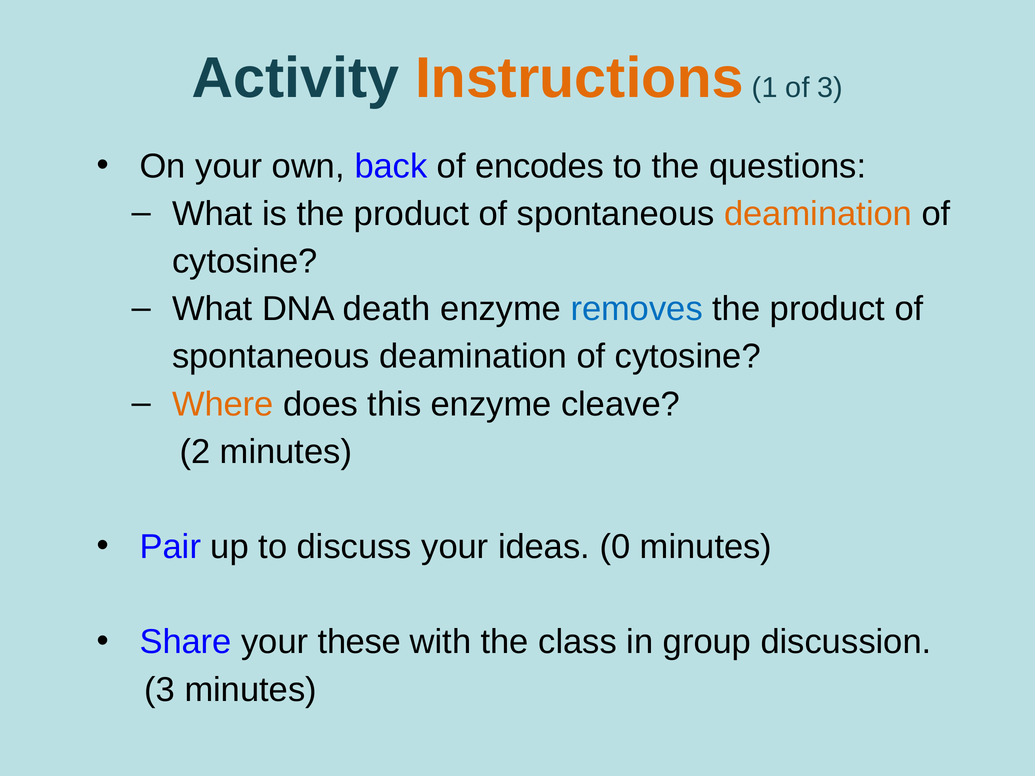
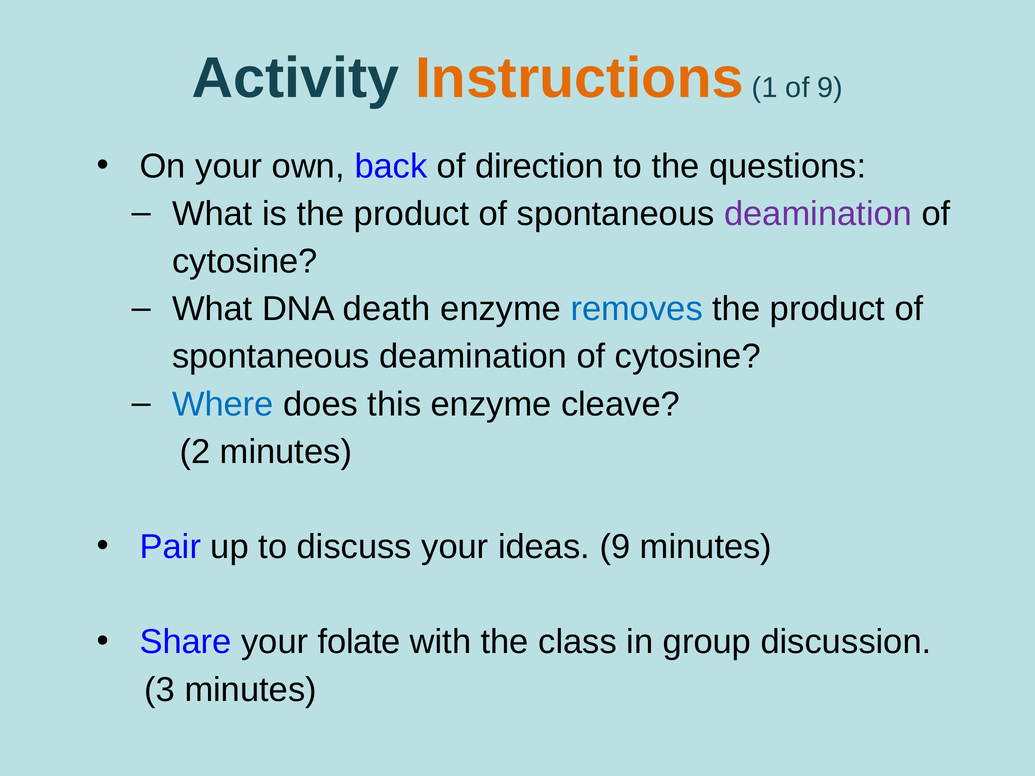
of 3: 3 -> 9 (830, 88)
encodes: encodes -> direction (540, 166)
deamination colour: orange -> purple (818, 214)
Where colour: orange -> blue (223, 404)
ideas 0: 0 -> 9 (615, 547)
these: these -> folate (359, 642)
